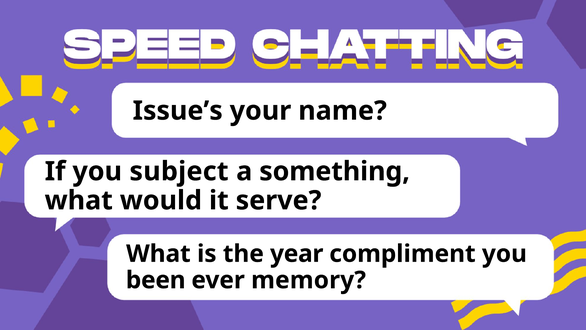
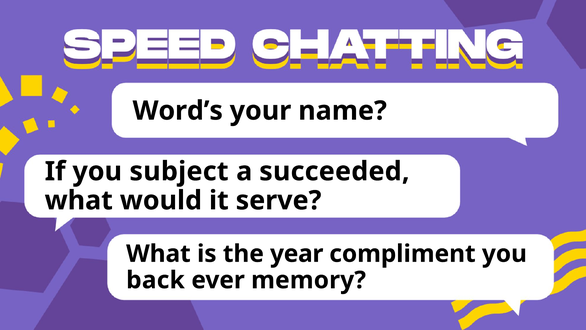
Issue’s: Issue’s -> Word’s (178, 111)
something: something -> succeeded (334, 171)
been: been -> back (155, 280)
